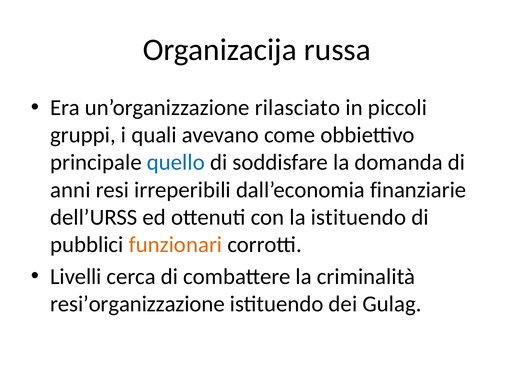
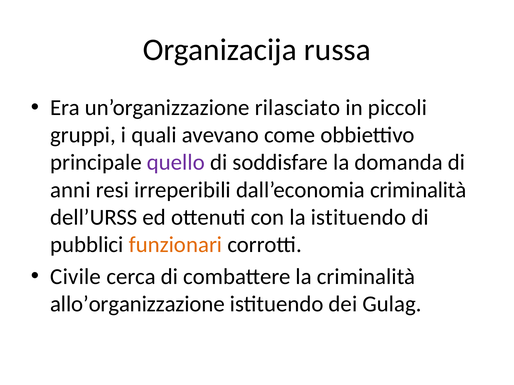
quello colour: blue -> purple (176, 163)
dall’economia finanziarie: finanziarie -> criminalità (418, 190)
Livelli: Livelli -> Civile (76, 277)
resi’organizzazione: resi’organizzazione -> allo’organizzazione (137, 304)
